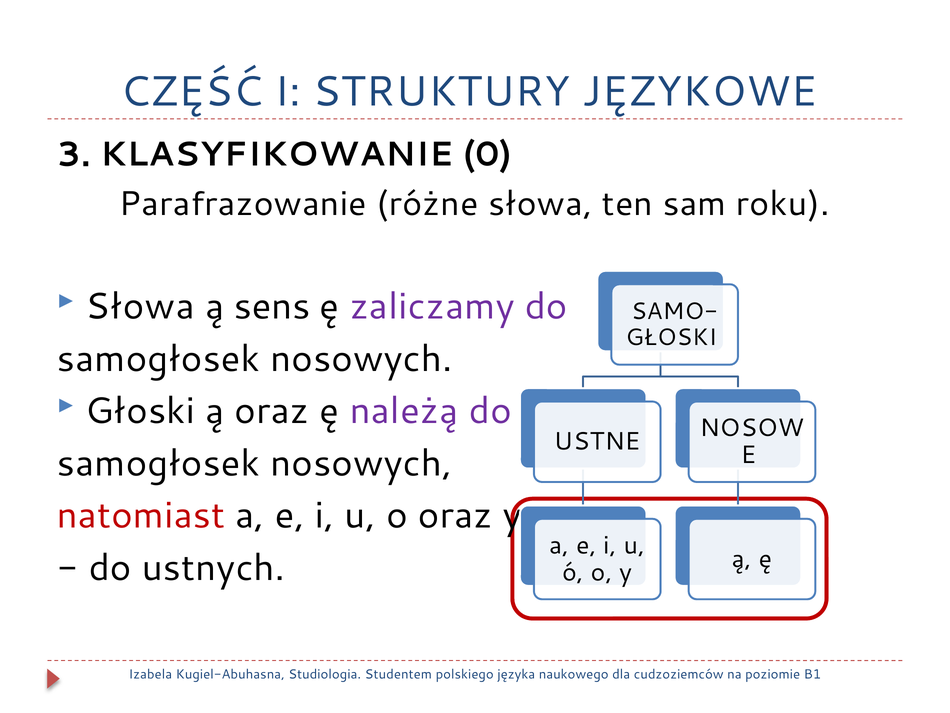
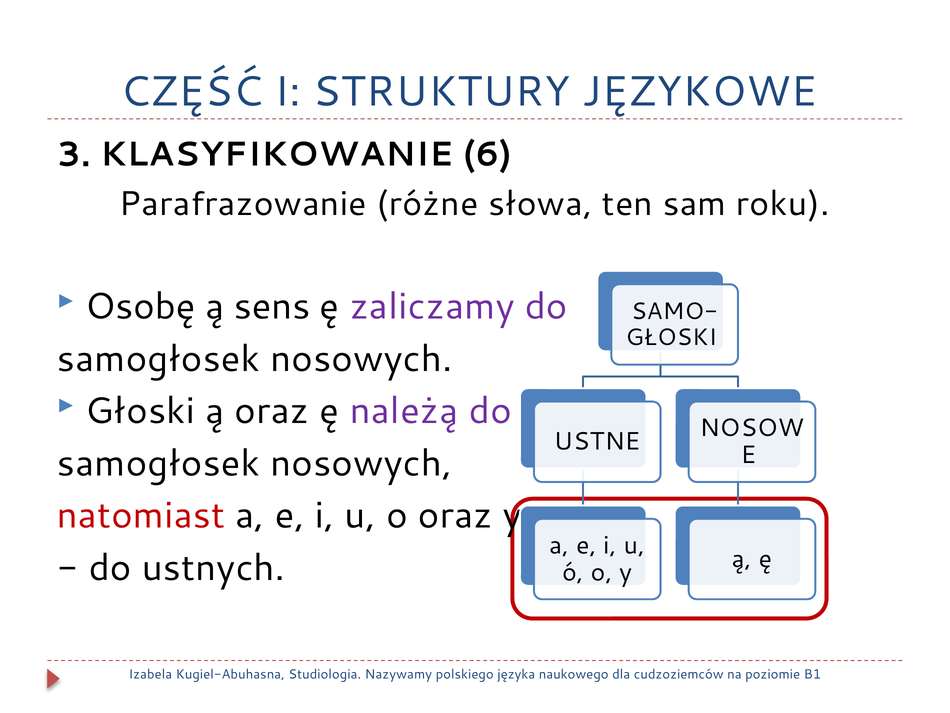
0: 0 -> 6 (487, 154)
Słowa: Słowa -> Osobę (140, 307)
Studentem: Studentem -> Nazywamy (398, 674)
